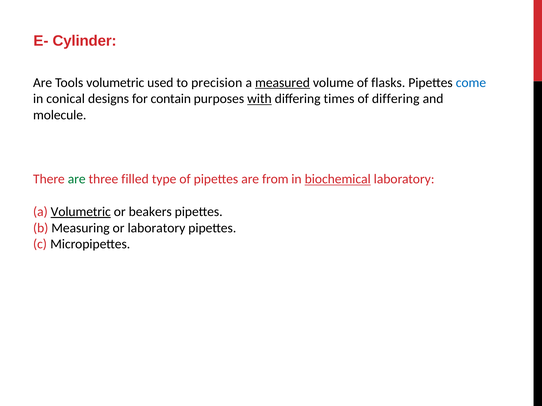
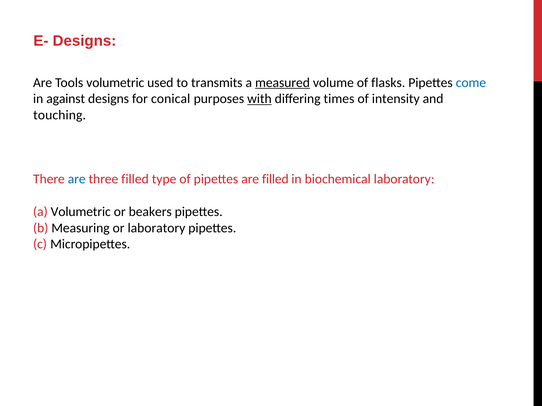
E- Cylinder: Cylinder -> Designs (84, 41)
precision: precision -> transmits (217, 83)
conical: conical -> against (66, 99)
contain: contain -> conical (171, 99)
of differing: differing -> intensity (396, 99)
molecule: molecule -> touching (60, 115)
are colour: green -> blue (77, 179)
are from: from -> filled (275, 179)
biochemical underline: present -> none (338, 179)
Volumetric underline: present -> none (81, 212)
